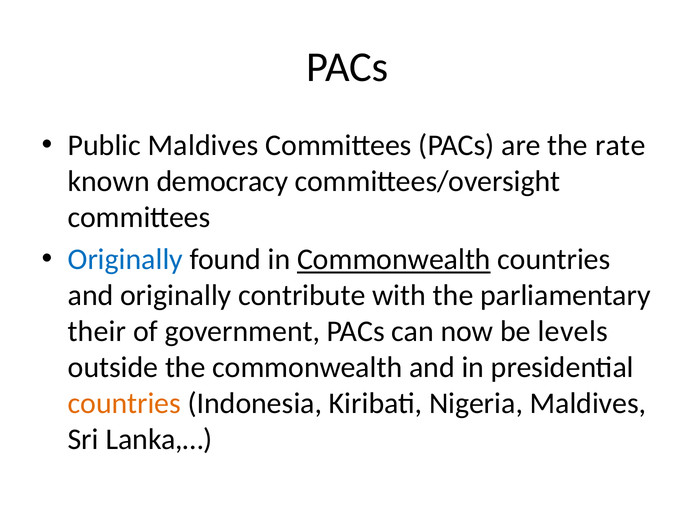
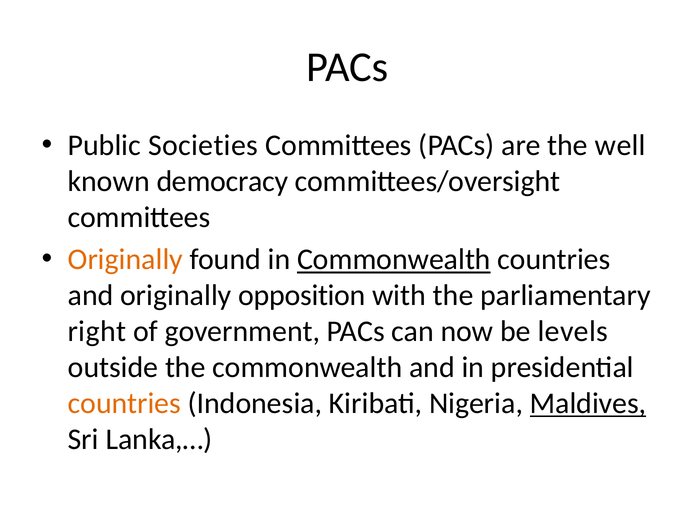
Public Maldives: Maldives -> Societies (203, 145)
rate: rate -> well (620, 145)
Originally colour: blue -> orange (125, 259)
contribute: contribute -> opposition (302, 295)
their: their -> right (97, 331)
Maldives underline: none -> present (588, 403)
